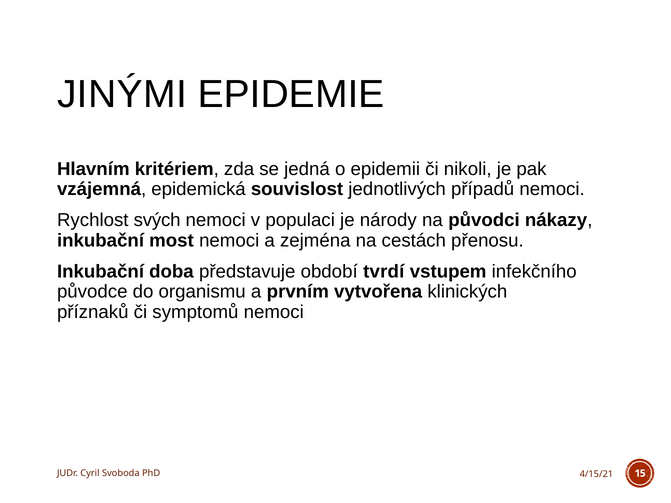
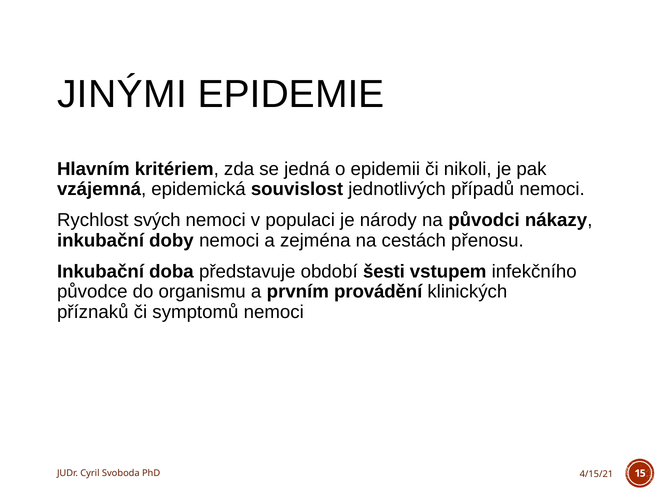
most: most -> doby (171, 241)
tvrdí: tvrdí -> šesti (384, 272)
vytvořena: vytvořena -> provádění (378, 292)
